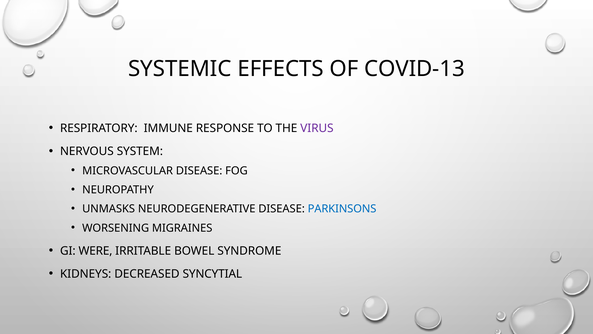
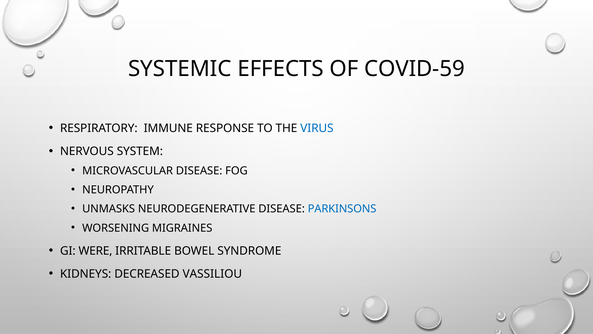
COVID-13: COVID-13 -> COVID-59 (414, 69)
VIRUS colour: purple -> blue (317, 128)
SYNCYTIAL: SYNCYTIAL -> VASSILIOU (212, 274)
